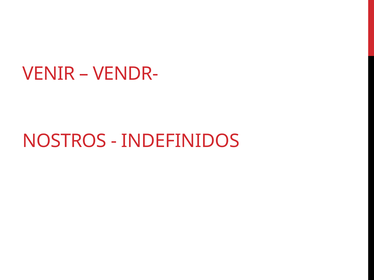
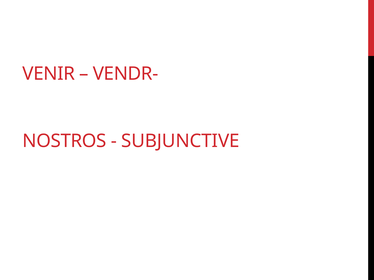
INDEFINIDOS: INDEFINIDOS -> SUBJUNCTIVE (180, 141)
